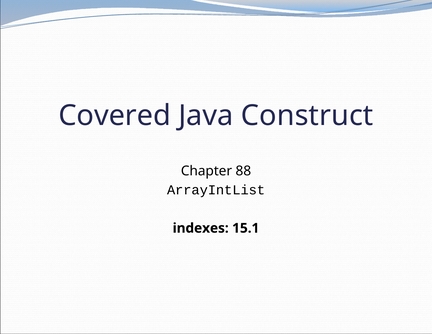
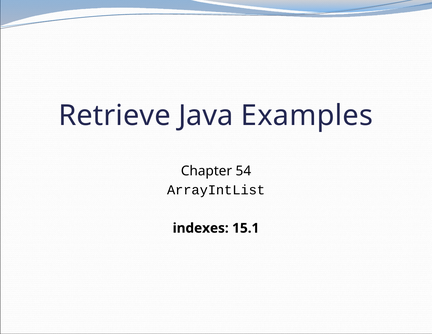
Covered: Covered -> Retrieve (115, 116)
Construct: Construct -> Examples (307, 116)
88: 88 -> 54 (243, 171)
